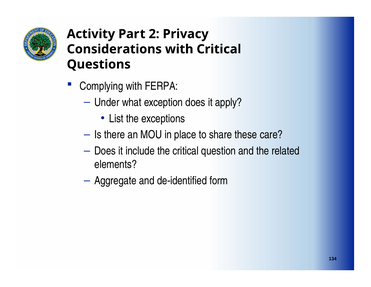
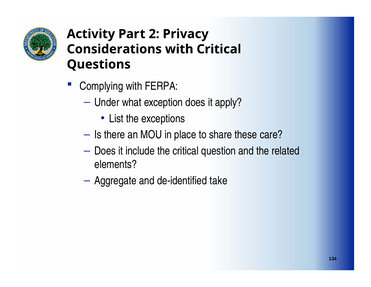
form: form -> take (219, 180)
